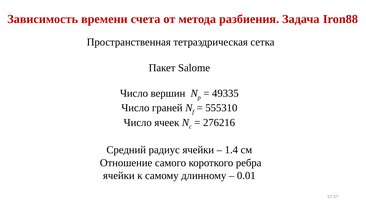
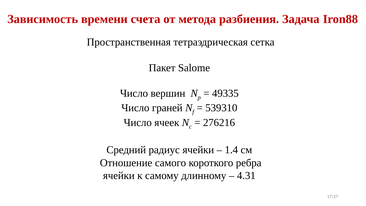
555310: 555310 -> 539310 (221, 108)
0.01: 0.01 -> 4.31 (246, 176)
